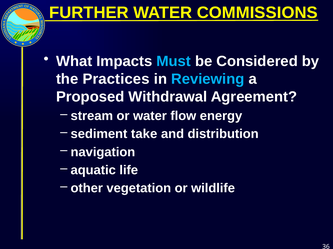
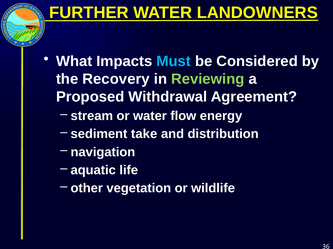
COMMISSIONS: COMMISSIONS -> LANDOWNERS (257, 13)
Practices: Practices -> Recovery (116, 79)
Reviewing colour: light blue -> light green (208, 79)
